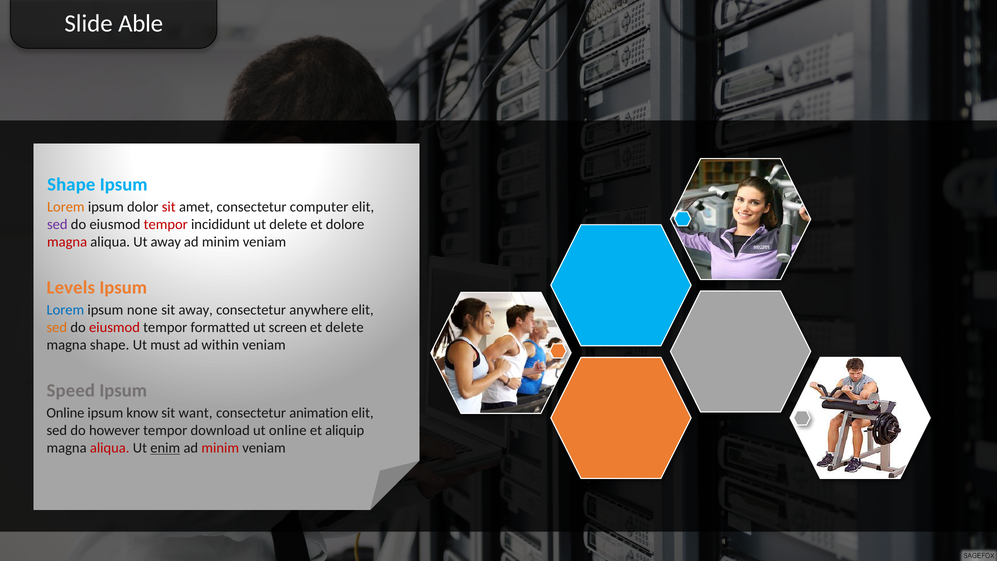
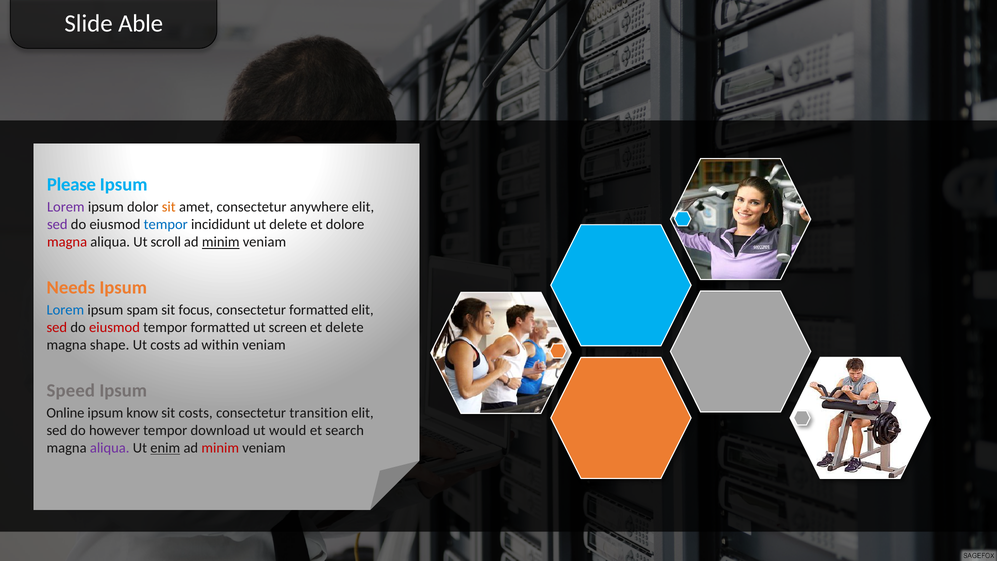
Shape: Shape -> Please (71, 185)
Lorem colour: orange -> purple (66, 207)
sit colour: red -> orange (169, 207)
computer: computer -> anywhere (319, 207)
tempor colour: red -> blue (166, 225)
Ut away: away -> scroll (166, 242)
minim underline: none -> present (221, 242)
Levels: Levels -> Needs (71, 287)
none: none -> spam (142, 310)
sit away: away -> focus (196, 310)
consectetur anywhere: anywhere -> formatted (319, 310)
sed colour: orange -> red (57, 327)
Ut must: must -> costs (165, 345)
sit want: want -> costs (196, 413)
animation: animation -> transition (319, 413)
ut online: online -> would (288, 430)
aliquip: aliquip -> search (345, 430)
aliqua colour: red -> purple (110, 448)
